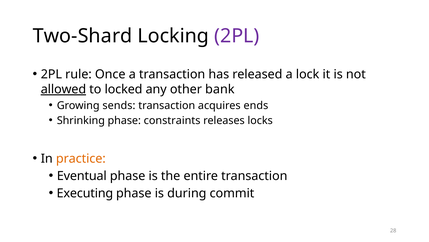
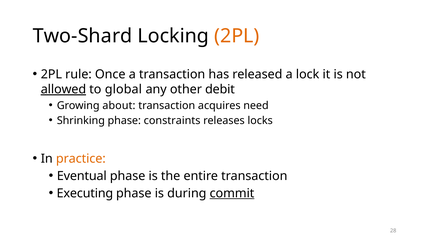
2PL colour: purple -> orange (237, 36)
locked: locked -> global (123, 89)
bank: bank -> debit (220, 89)
sends: sends -> about (119, 105)
ends: ends -> need (256, 105)
commit underline: none -> present (232, 193)
